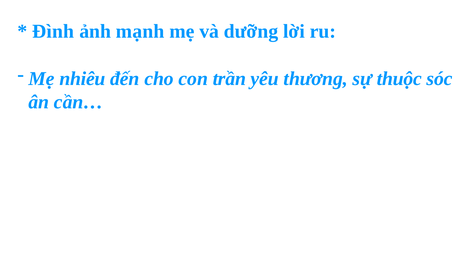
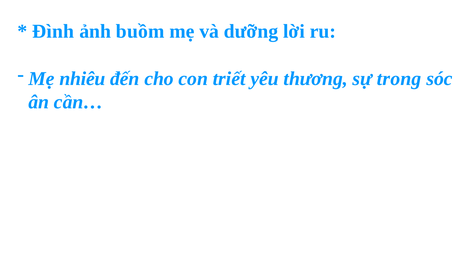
mạnh: mạnh -> buồm (140, 31)
trần: trần -> triết (229, 79)
thuộc: thuộc -> trong (399, 79)
